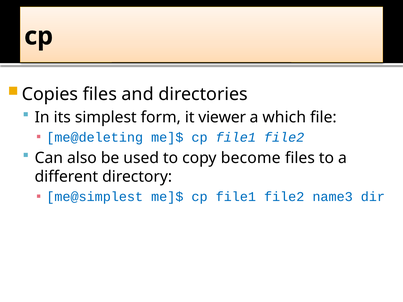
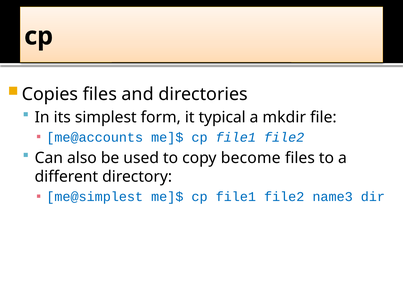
viewer: viewer -> typical (222, 117)
which: which -> mkdir (284, 117)
me@deleting: me@deleting -> me@accounts (95, 137)
